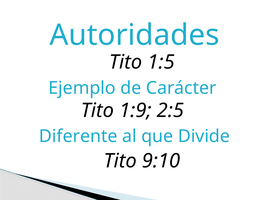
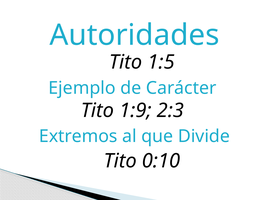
2:5: 2:5 -> 2:3 (170, 111)
Diferente: Diferente -> Extremos (78, 136)
9:10: 9:10 -> 0:10 (161, 161)
